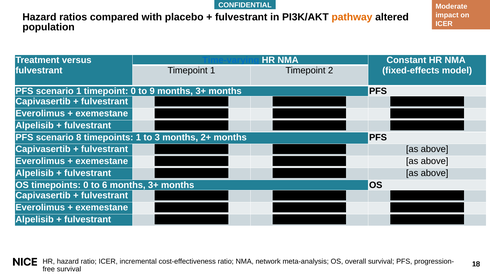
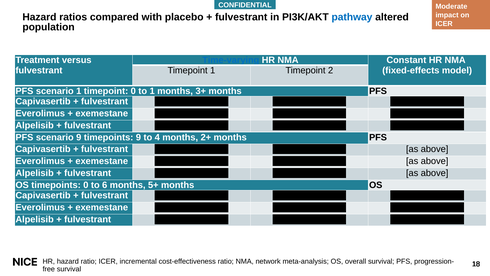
pathway colour: orange -> blue (352, 17)
to 9: 9 -> 1 (152, 91)
scenario 8: 8 -> 9 (79, 137)
timepoints 1: 1 -> 9 (138, 137)
3: 3 -> 4 (157, 137)
6 months 3+: 3+ -> 5+ (153, 185)
